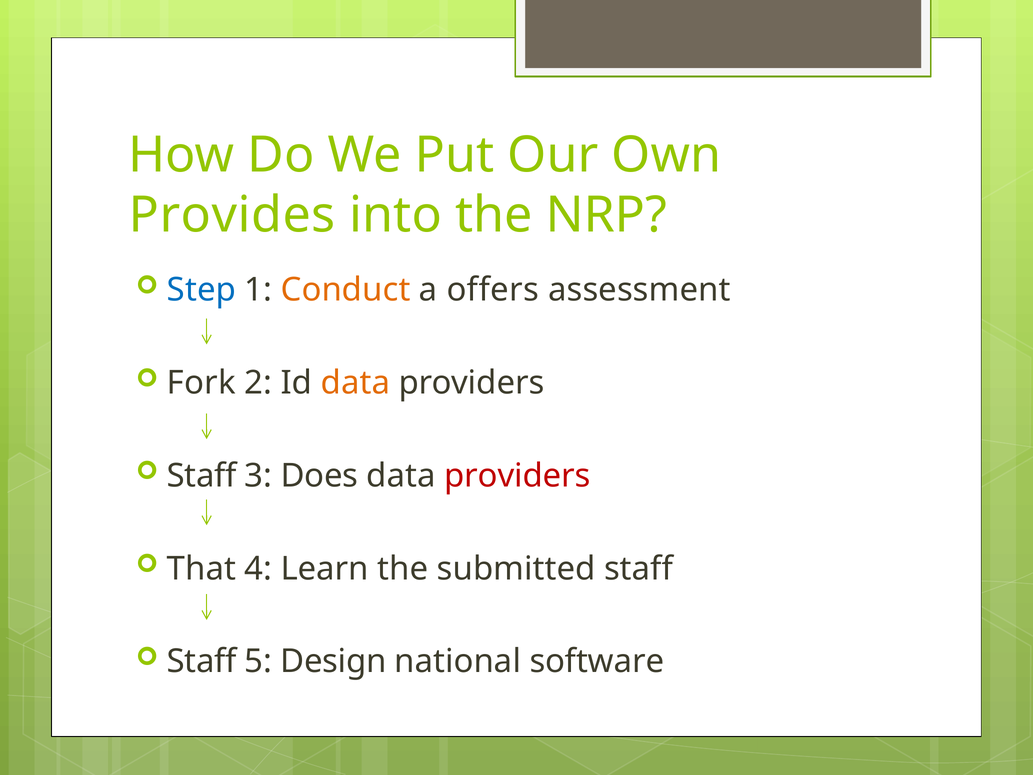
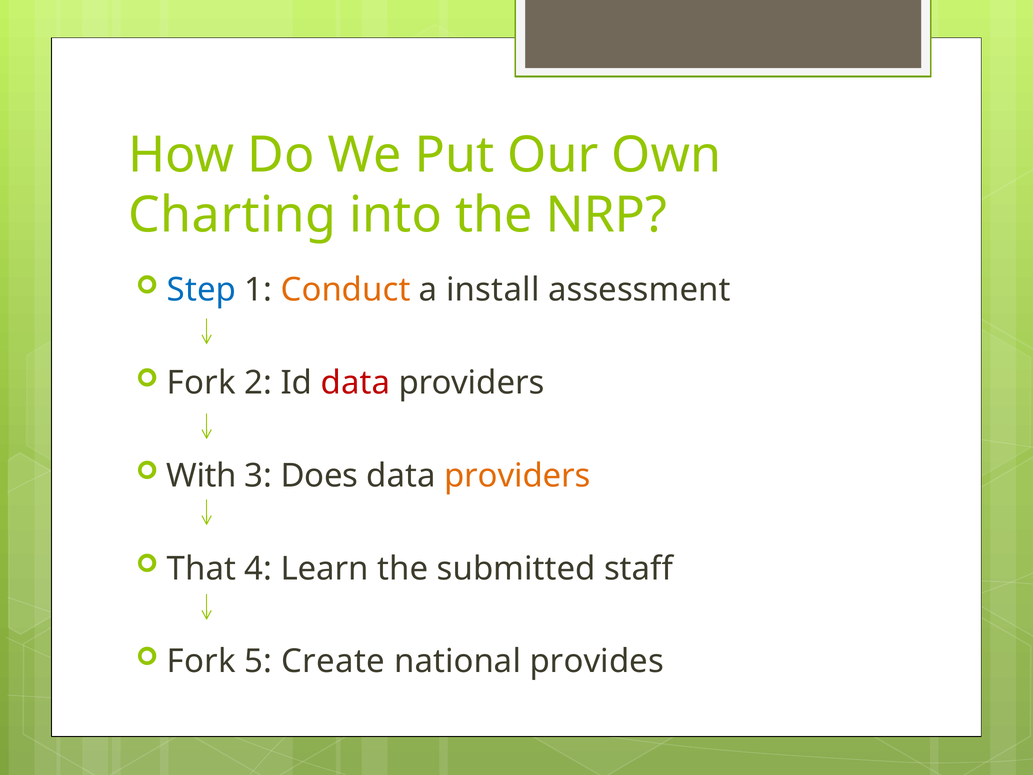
Provides: Provides -> Charting (232, 215)
offers: offers -> install (493, 290)
data colour: orange -> red (355, 383)
Staff: Staff -> With (202, 476)
providers colour: red -> orange (517, 476)
Staff: Staff -> Fork (201, 661)
Design: Design -> Create (333, 661)
software: software -> provides (597, 661)
